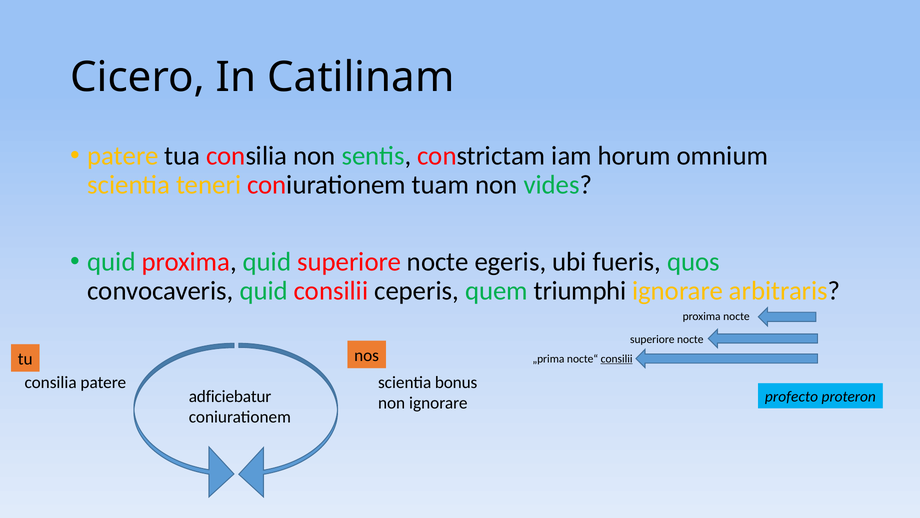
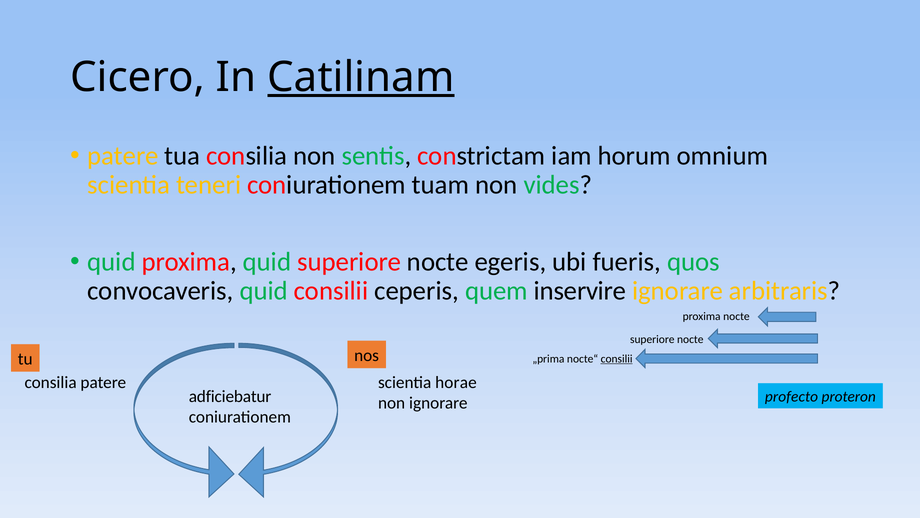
Catilinam underline: none -> present (361, 77)
triumphi: triumphi -> inservire (580, 291)
bonus: bonus -> horae (456, 382)
